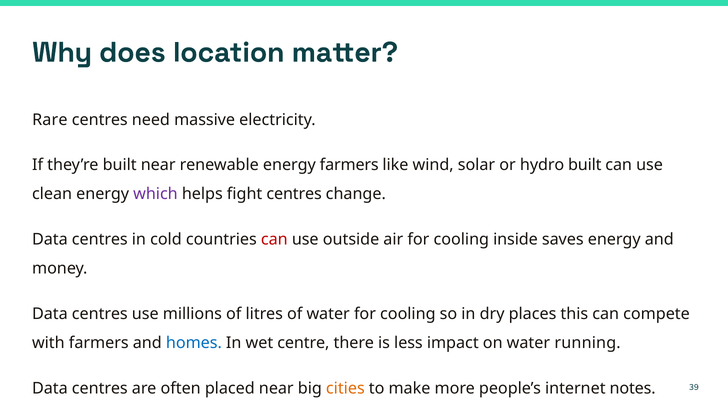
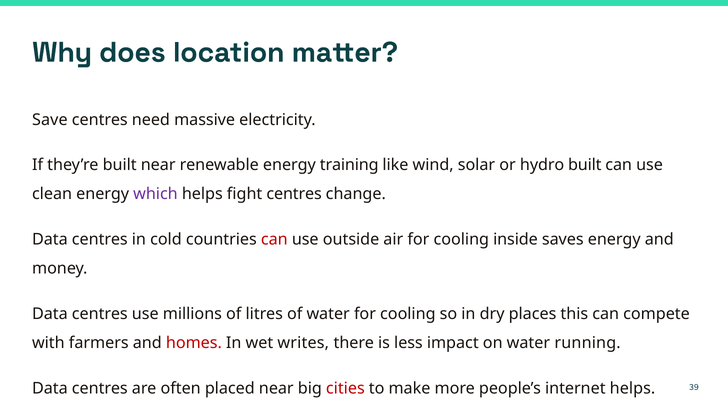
Rare: Rare -> Save (50, 120)
energy farmers: farmers -> training (349, 165)
homes colour: blue -> red (194, 343)
centre: centre -> writes (303, 343)
cities colour: orange -> red (345, 388)
internet notes: notes -> helps (632, 388)
